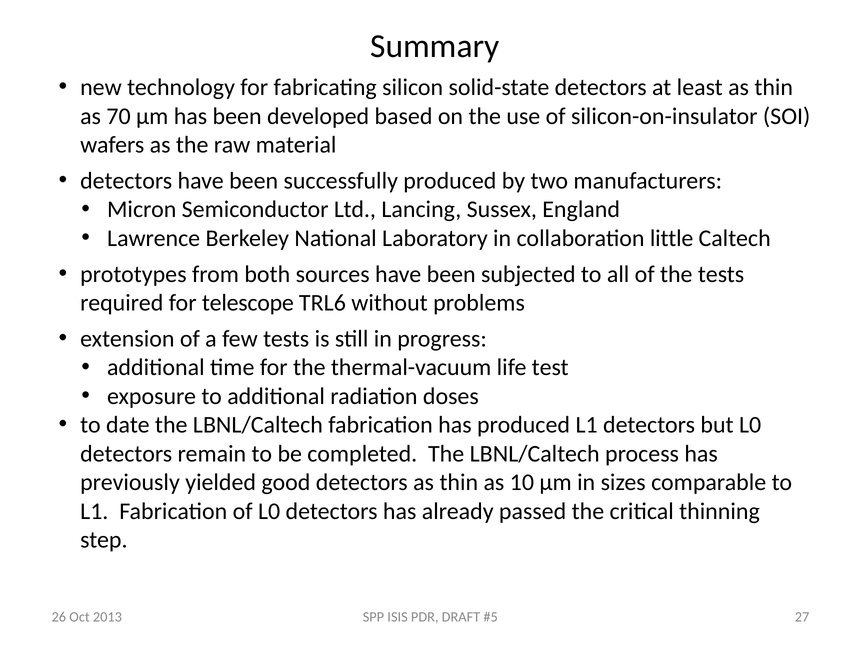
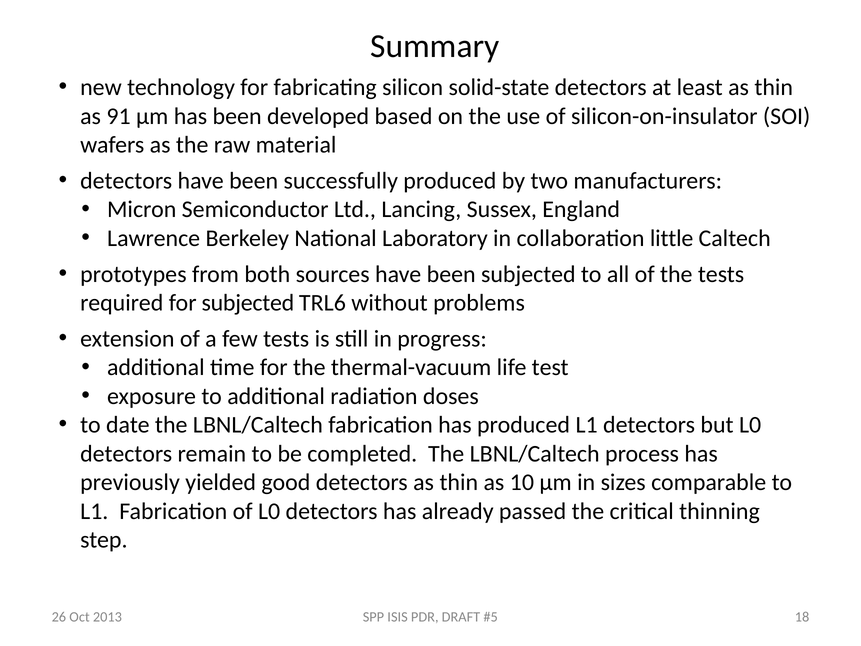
70: 70 -> 91 (119, 116)
for telescope: telescope -> subjected (248, 303)
27: 27 -> 18 (802, 617)
